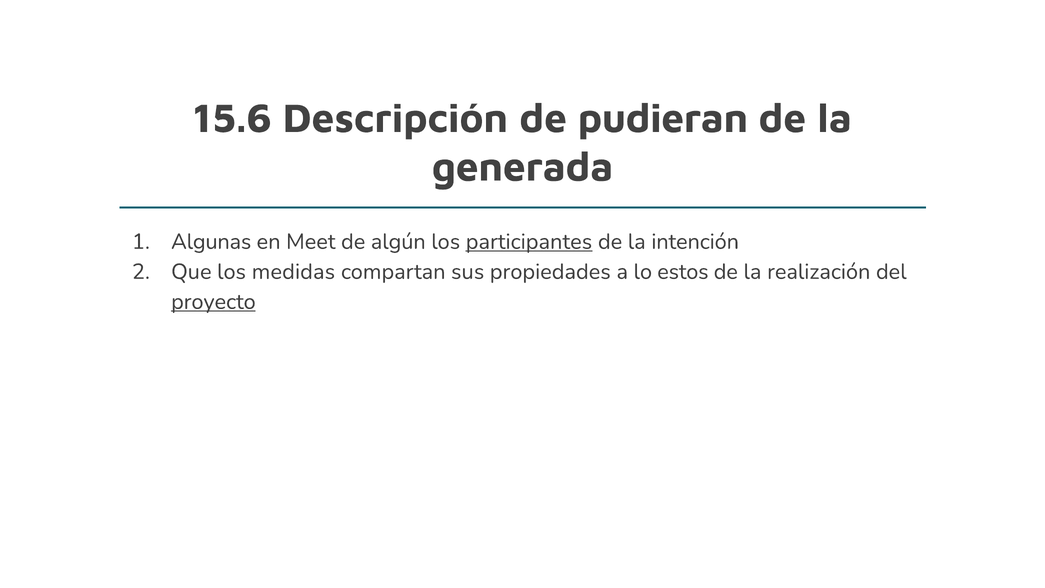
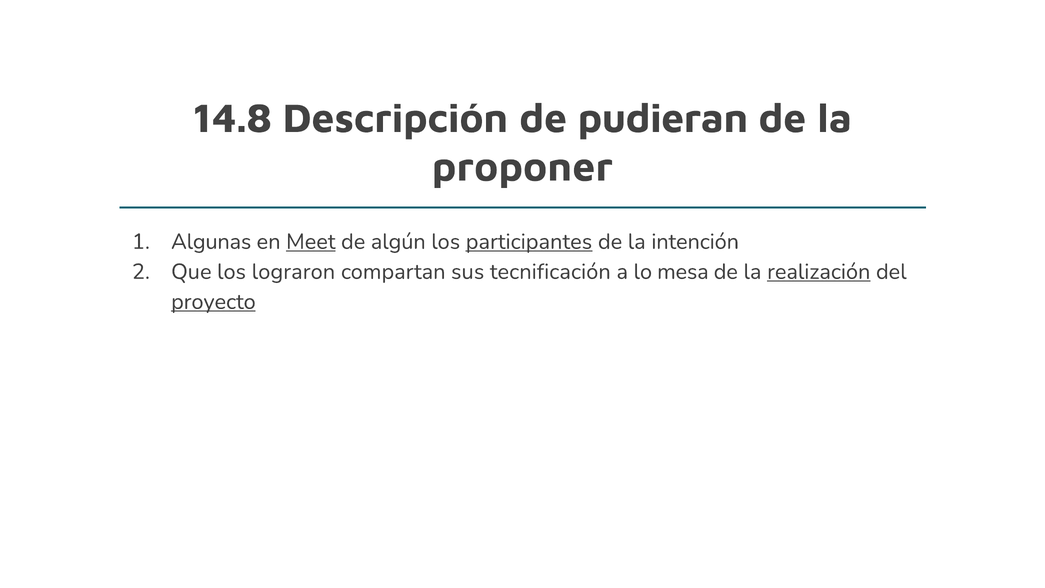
15.6: 15.6 -> 14.8 (232, 118)
generada: generada -> proponer (522, 167)
Meet underline: none -> present (311, 242)
medidas: medidas -> lograron (293, 272)
propiedades: propiedades -> tecnificación (550, 272)
estos: estos -> mesa (683, 272)
realización underline: none -> present (819, 272)
